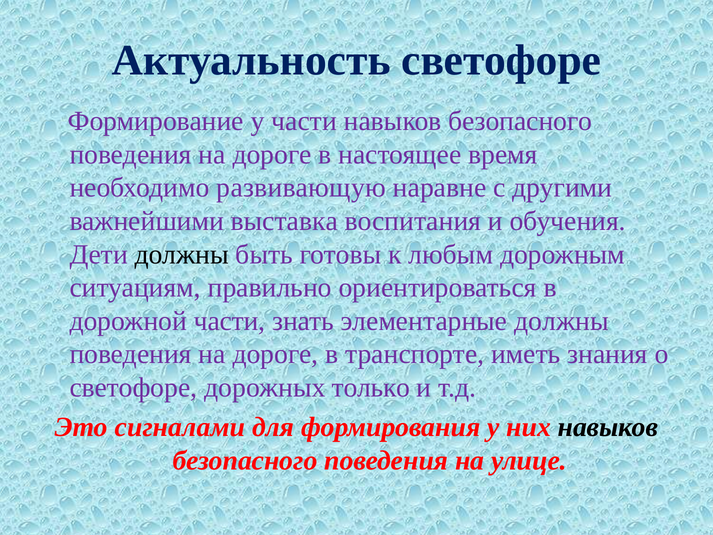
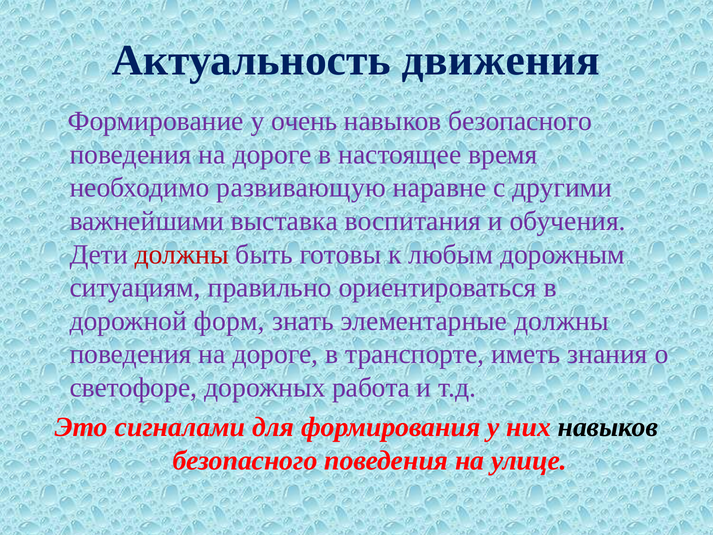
Актуальность светофоре: светофоре -> движения (501, 60)
у части: части -> очень (304, 121)
должны colour: black -> red (182, 254)
дорожной части: части -> форм (229, 321)
только: только -> работа (371, 387)
